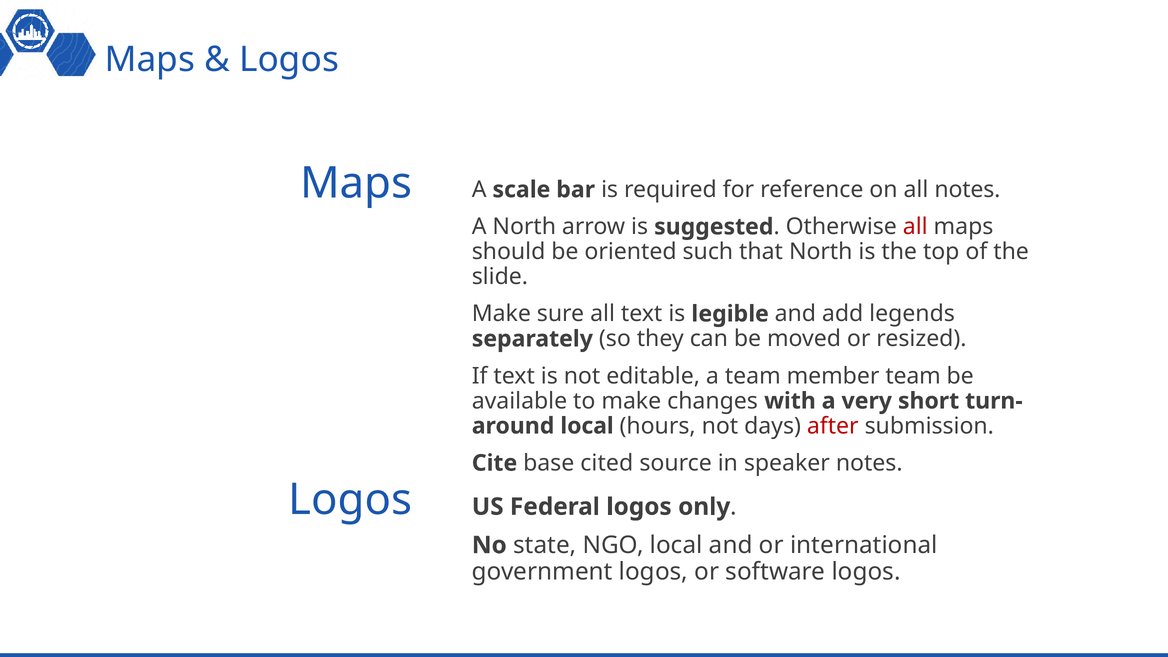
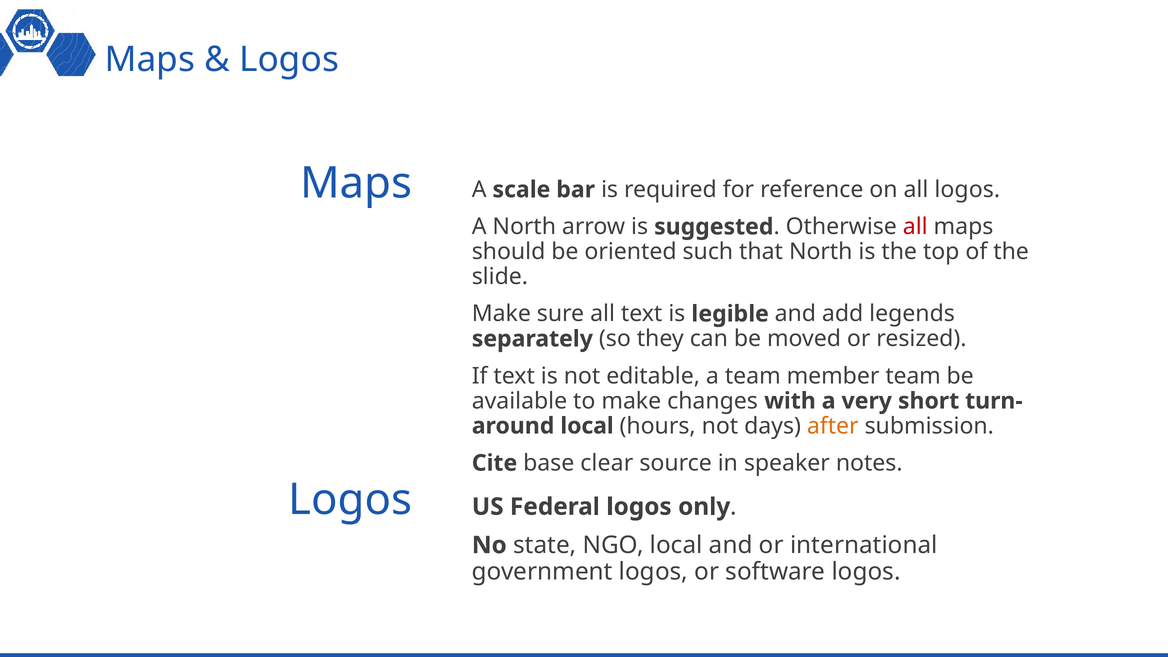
all notes: notes -> logos (967, 190)
after colour: red -> orange (833, 426)
cited: cited -> clear (607, 463)
